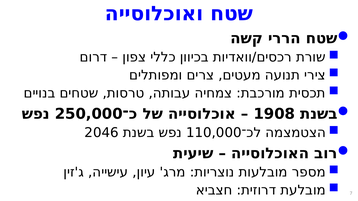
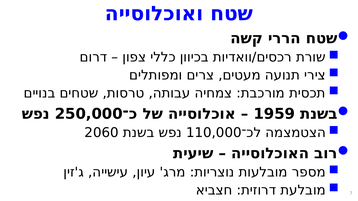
1908: 1908 -> 1959 (274, 114)
2046: 2046 -> 2060 (102, 133)
